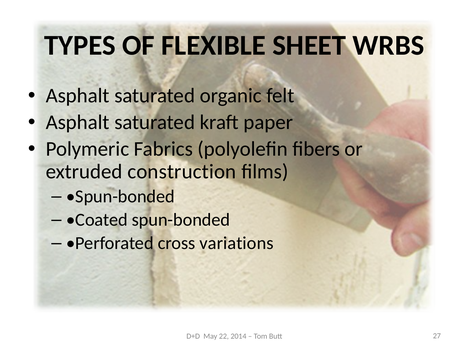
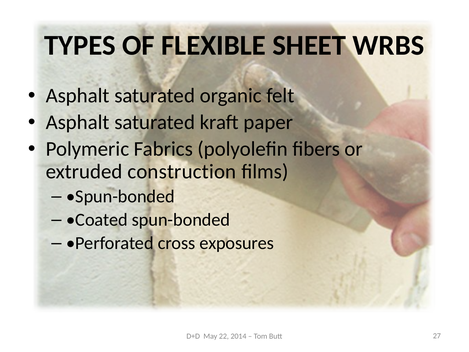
variations: variations -> exposures (237, 243)
